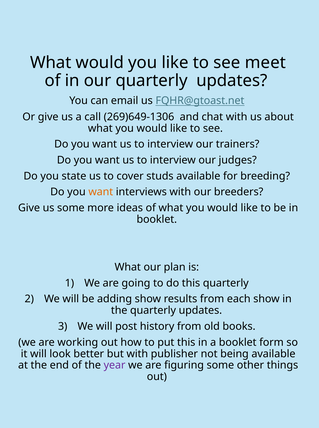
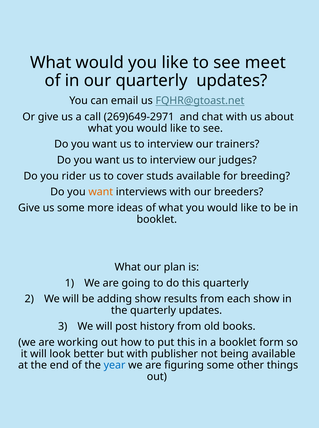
269)649-1306: 269)649-1306 -> 269)649-2971 (139, 117)
state: state -> rider (74, 176)
year colour: purple -> blue (115, 365)
